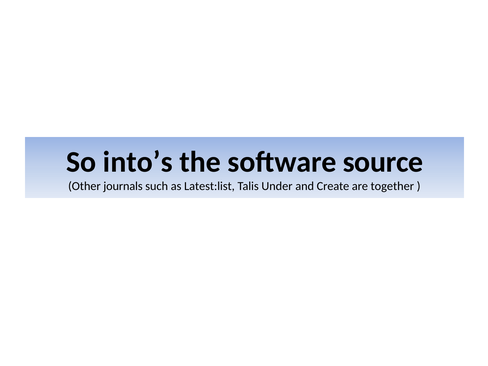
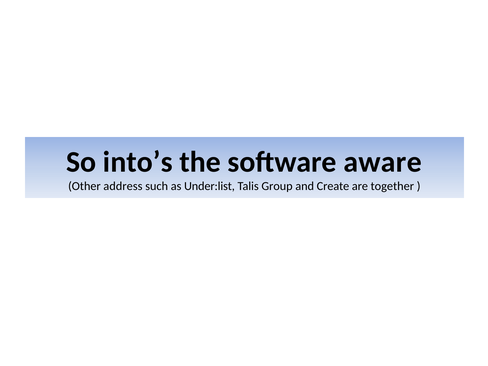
source: source -> aware (383, 162)
journals: journals -> address (123, 186)
Latest:list: Latest:list -> Under:list (209, 186)
Under: Under -> Group (277, 186)
